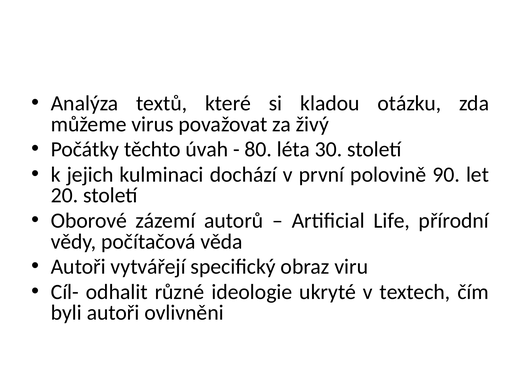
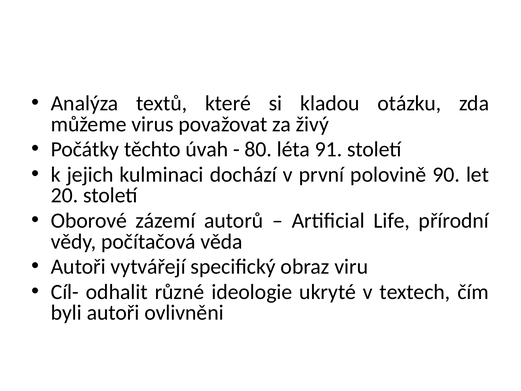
30: 30 -> 91 (329, 149)
